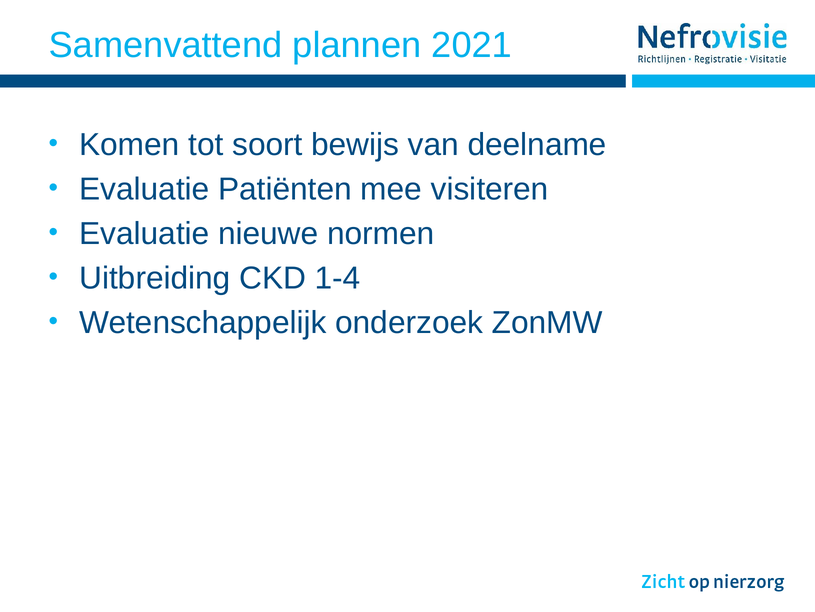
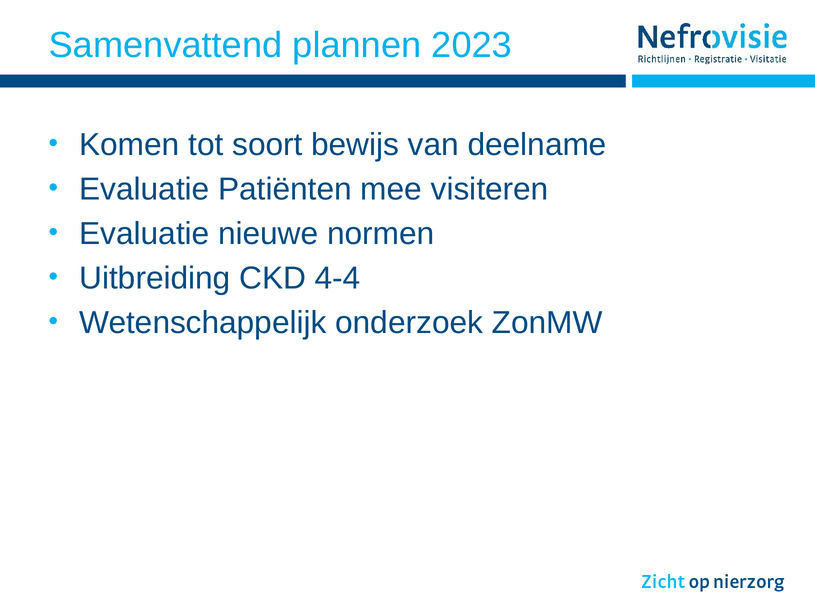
2021: 2021 -> 2023 (472, 45)
1-4: 1-4 -> 4-4 (338, 278)
